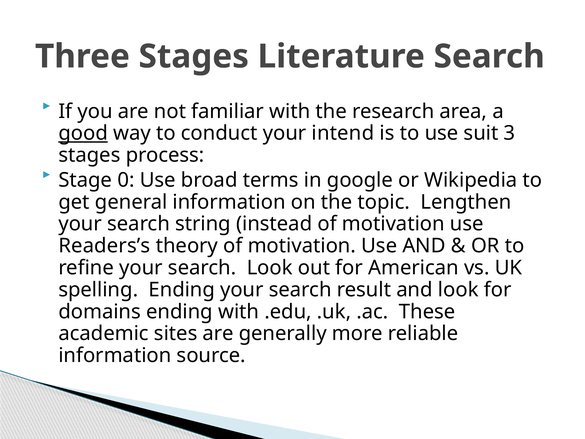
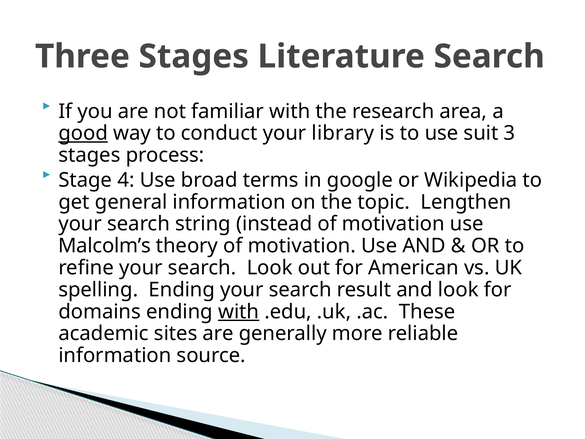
intend: intend -> library (343, 133)
0: 0 -> 4 (126, 180)
Readers’s: Readers’s -> Malcolm’s (105, 246)
with underline: none -> present (239, 311)
